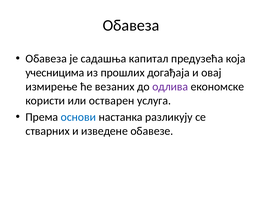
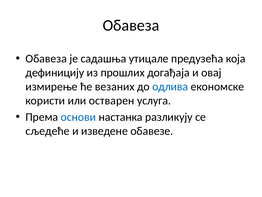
капитал: капитал -> утицале (149, 58)
учесницима: учесницима -> дефиницију (55, 72)
одлива colour: purple -> blue (170, 86)
стварних: стварних -> сљедеће (48, 131)
